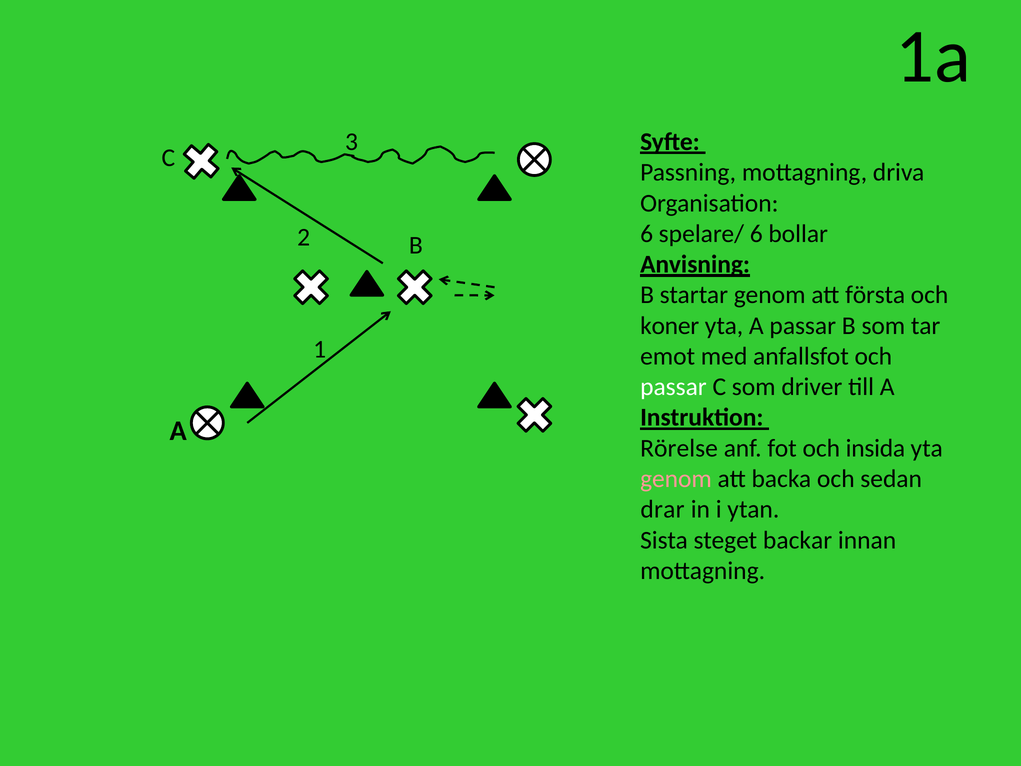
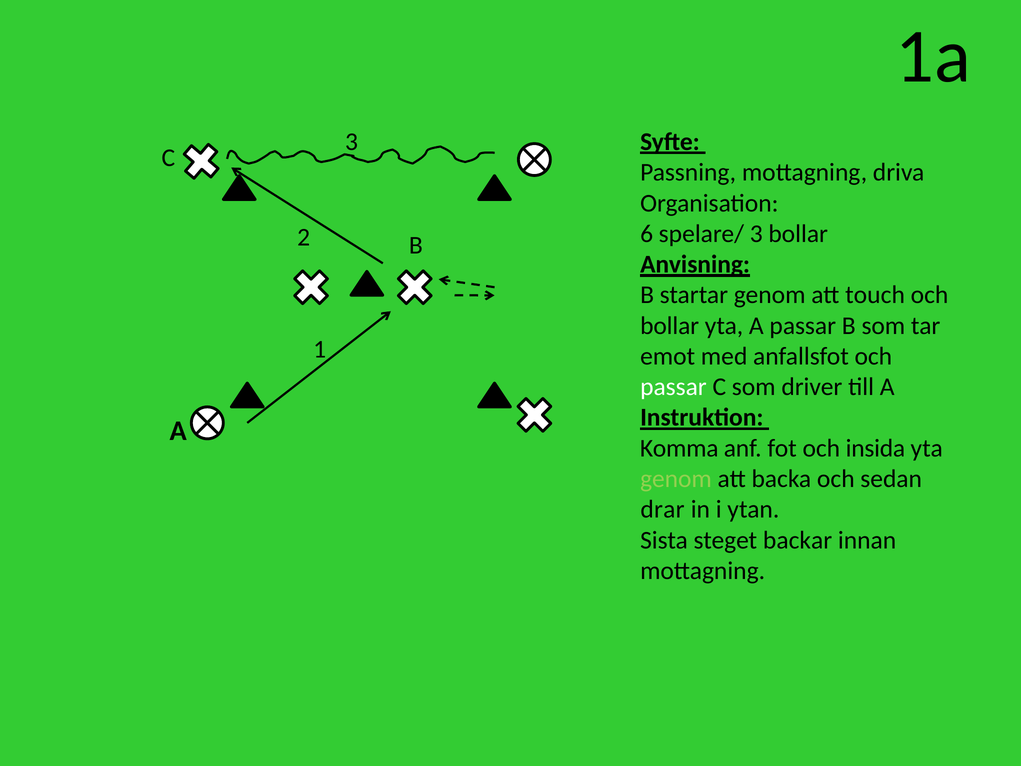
spelare/ 6: 6 -> 3 (756, 234)
första: första -> touch (875, 295)
koner: koner -> bollar (670, 326)
Rörelse: Rörelse -> Komma (679, 448)
genom colour: pink -> light green (676, 479)
